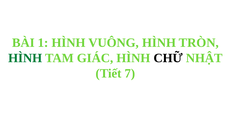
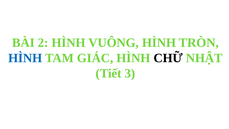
1: 1 -> 2 (43, 43)
HÌNH colour: green -> blue (25, 58)
7: 7 -> 3 (130, 73)
